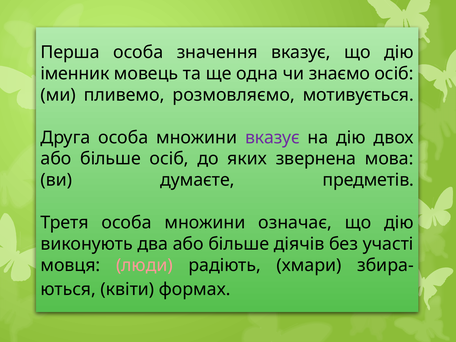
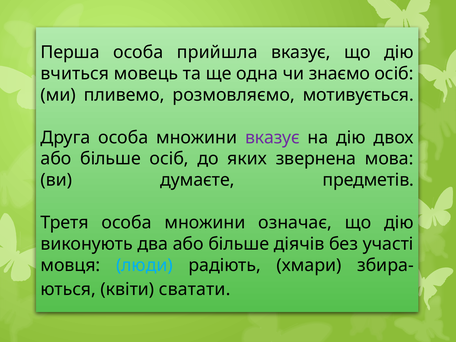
значення: значення -> прийшла (217, 52)
іменник: іменник -> вчиться (75, 74)
люди colour: pink -> light blue (144, 265)
формах: формах -> сватати (195, 289)
